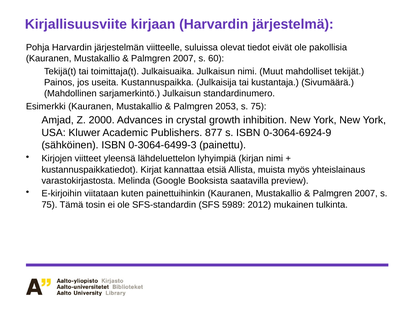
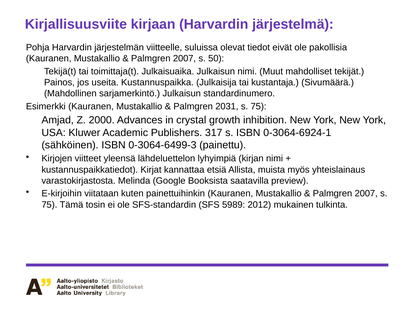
60: 60 -> 50 (216, 58)
2053: 2053 -> 2031 (227, 106)
877: 877 -> 317 (214, 133)
0-3064-6924-9: 0-3064-6924-9 -> 0-3064-6924-1 (297, 133)
